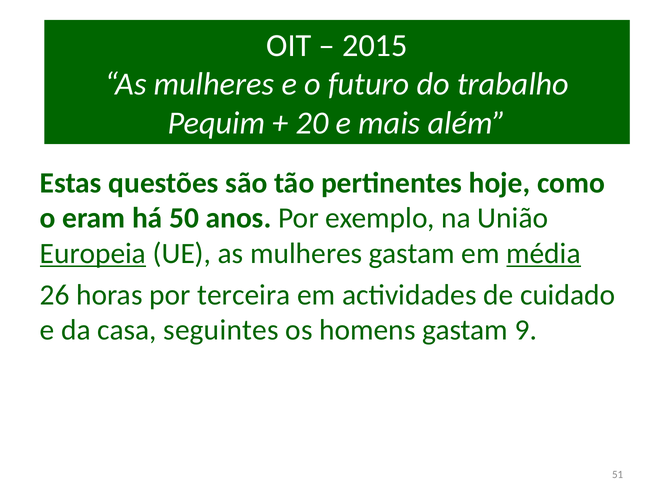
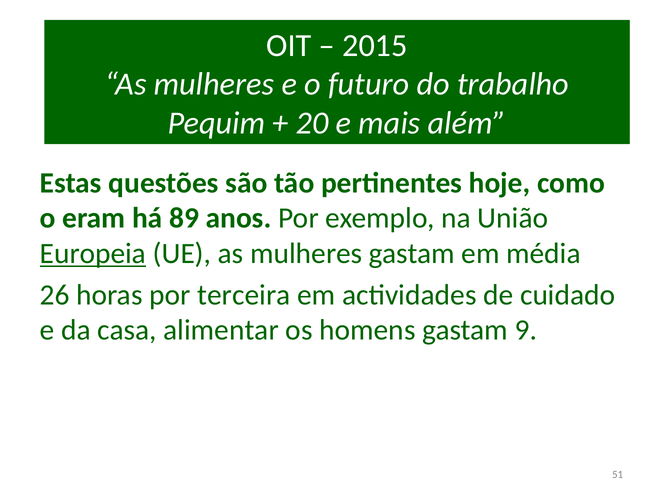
50: 50 -> 89 (184, 218)
média underline: present -> none (544, 254)
seguintes: seguintes -> alimentar (221, 330)
